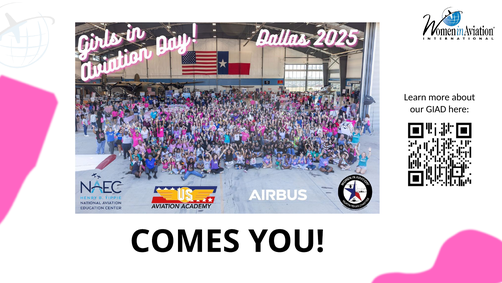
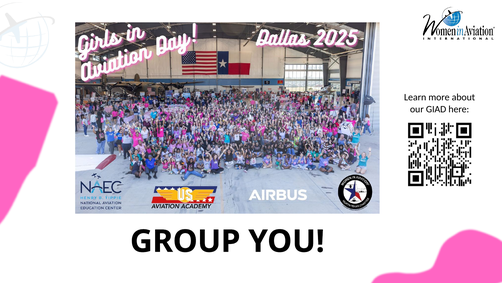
COMES: COMES -> GROUP (185, 241)
